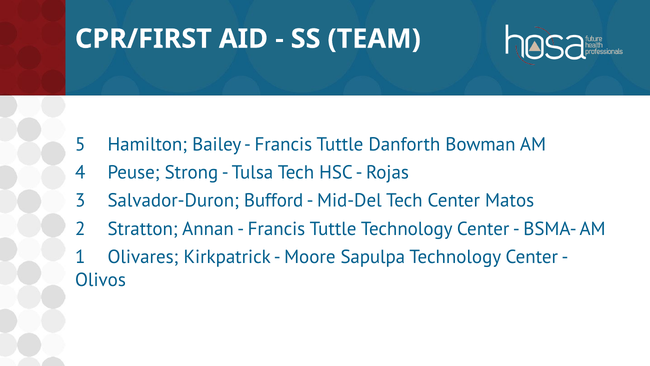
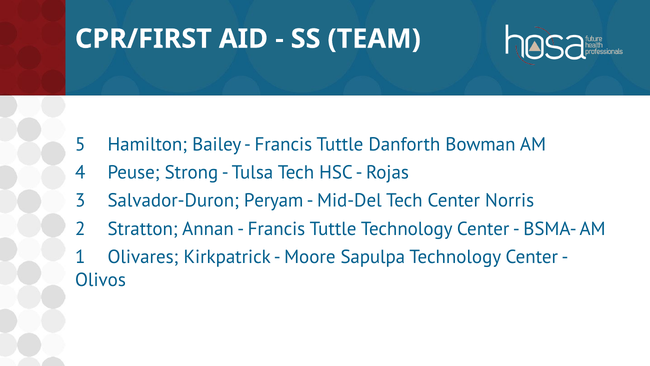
Bufford: Bufford -> Peryam (274, 200)
Matos: Matos -> Norris (510, 200)
